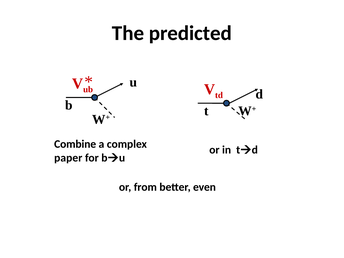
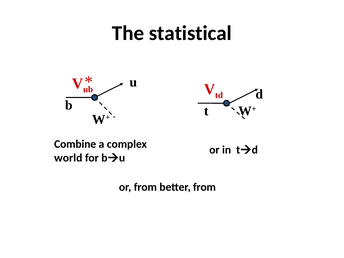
predicted: predicted -> statistical (190, 33)
paper: paper -> world (68, 158)
better even: even -> from (204, 187)
